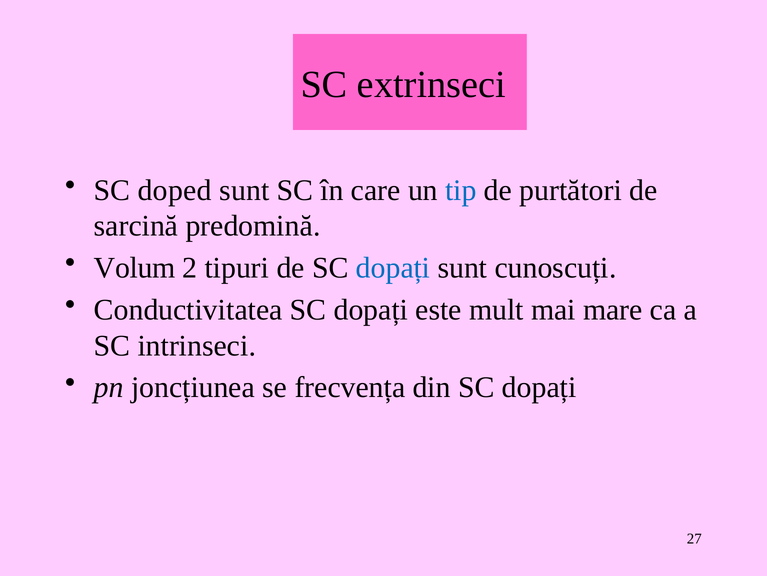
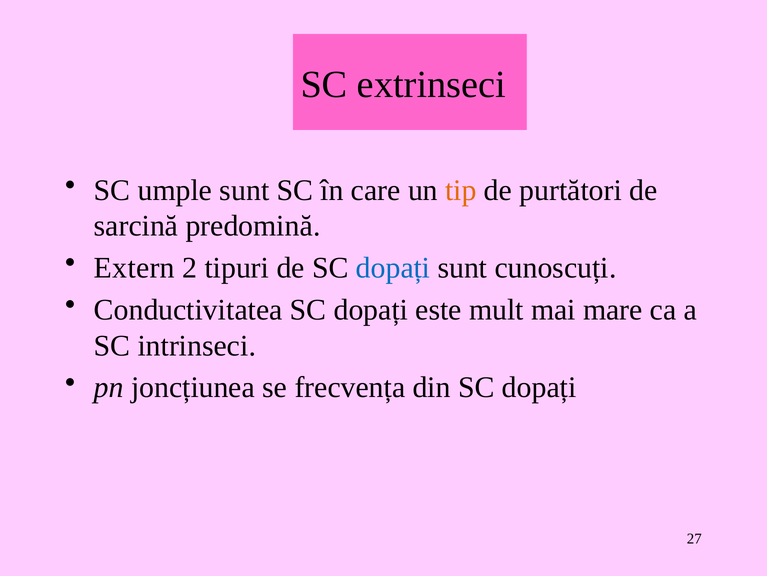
doped: doped -> umple (175, 190)
tip colour: blue -> orange (461, 190)
Volum: Volum -> Extern (134, 268)
